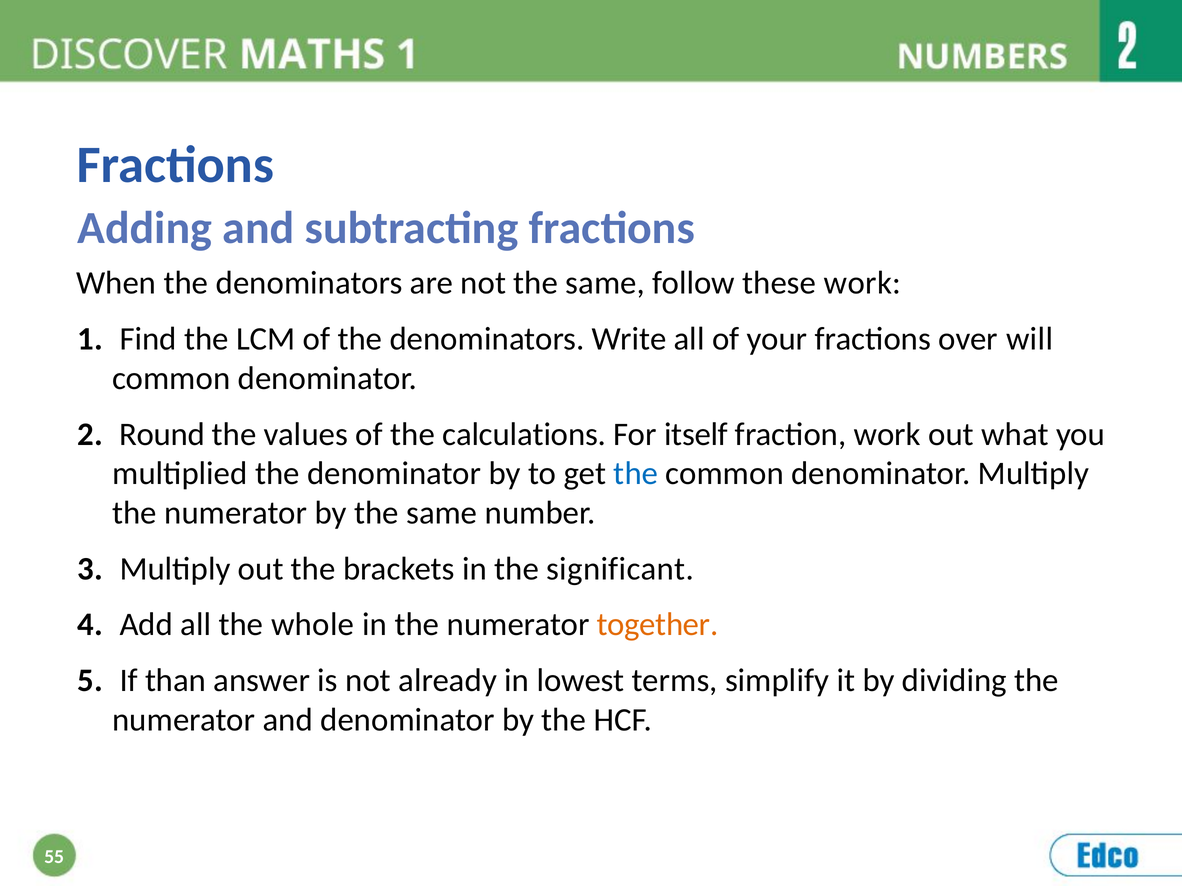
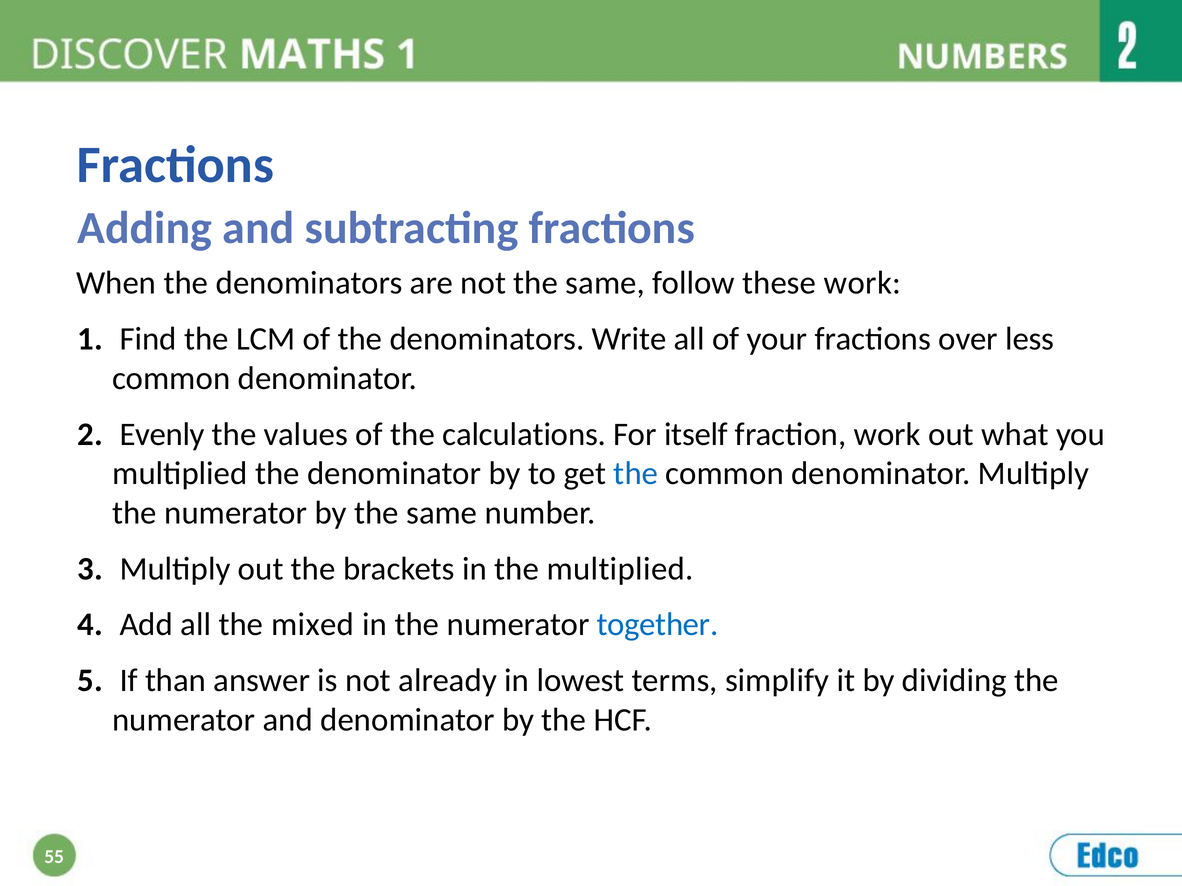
will: will -> less (1030, 339)
Round: Round -> Evenly (162, 434)
the significant: significant -> multiplied (620, 569)
whole: whole -> mixed (313, 625)
together colour: orange -> blue (657, 625)
